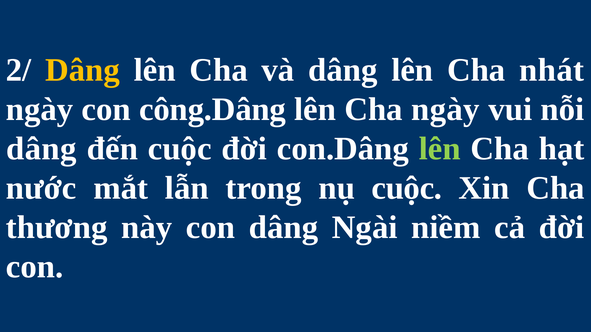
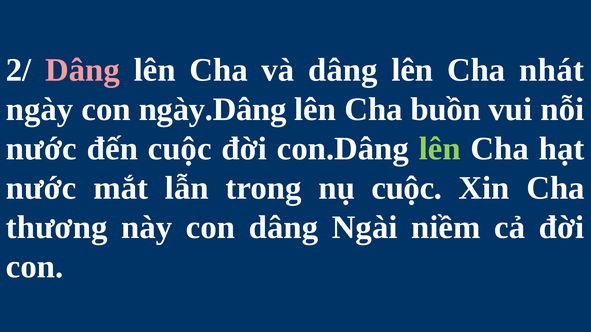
Dâng colour: yellow -> pink (83, 70)
công.Dâng: công.Dâng -> ngày.Dâng (213, 109)
Cha ngày: ngày -> buồn (446, 109)
dâng: dâng -> nước (41, 149)
